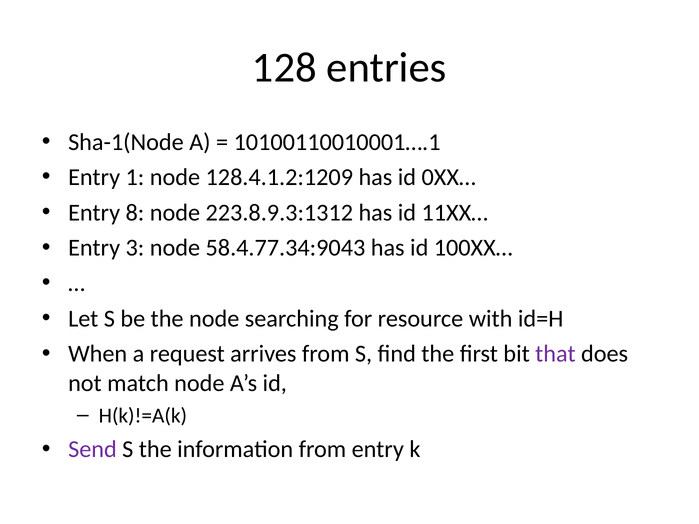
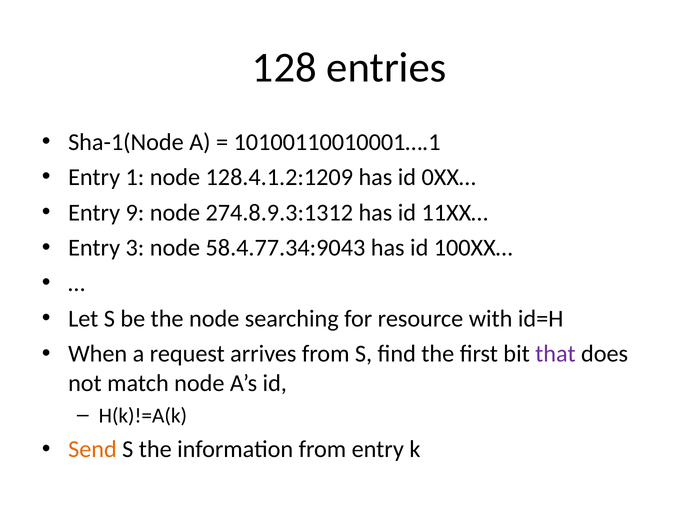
8: 8 -> 9 (135, 213)
223.8.9.3:1312: 223.8.9.3:1312 -> 274.8.9.3:1312 (279, 213)
Send colour: purple -> orange (92, 450)
